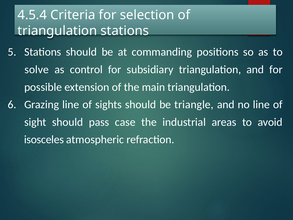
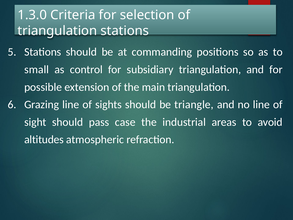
4.5.4: 4.5.4 -> 1.3.0 (32, 15)
solve: solve -> small (37, 69)
isosceles: isosceles -> altitudes (44, 139)
